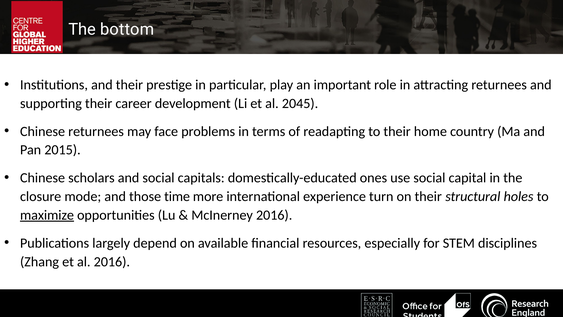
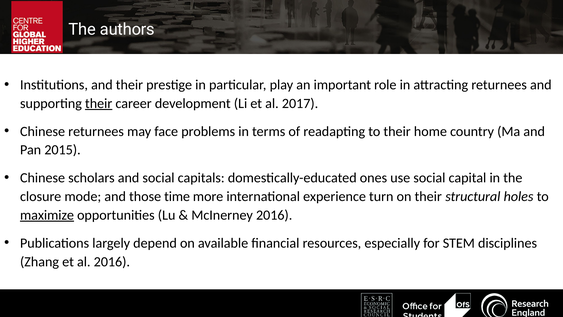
bottom: bottom -> authors (127, 29)
their underline: none -> present (99, 103)
2045: 2045 -> 2017 (300, 103)
